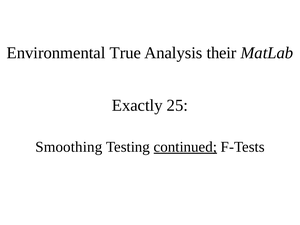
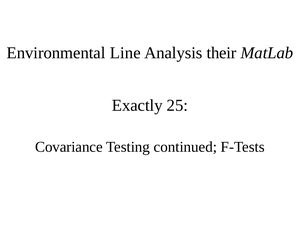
True: True -> Line (125, 53)
Smoothing: Smoothing -> Covariance (69, 147)
continued underline: present -> none (185, 147)
